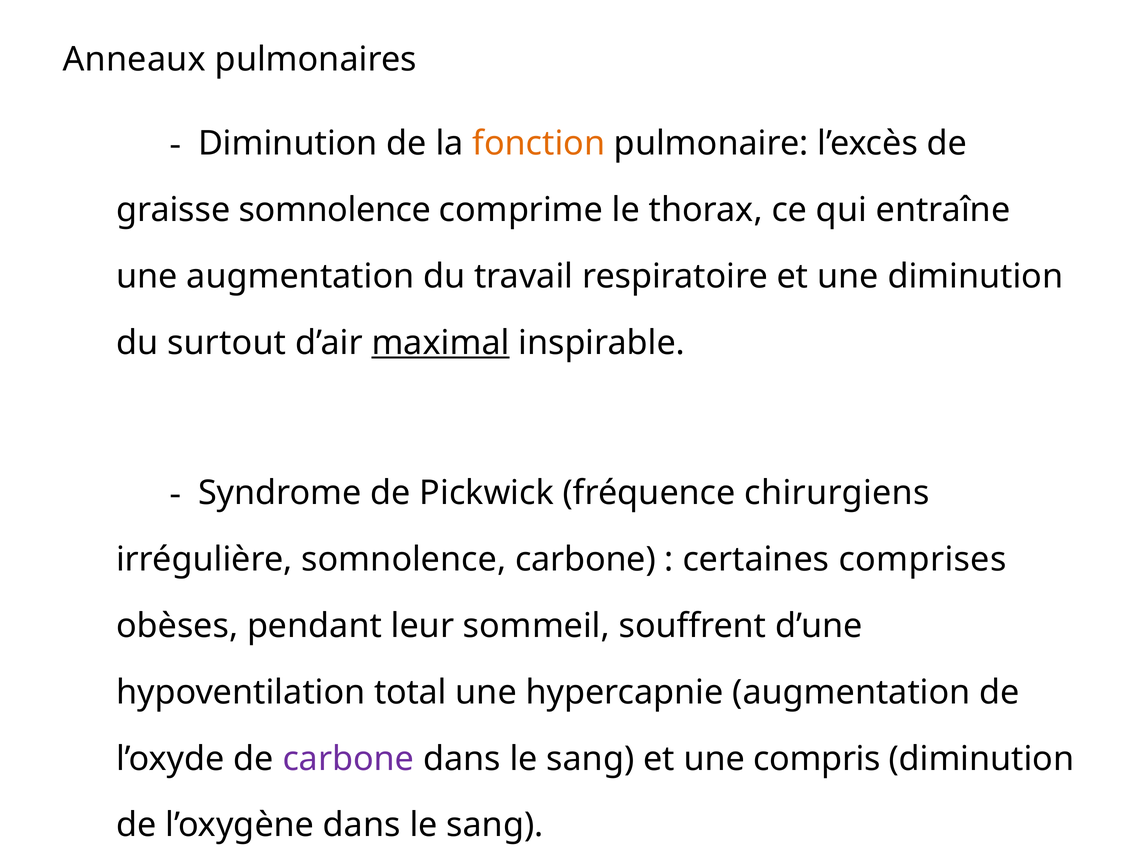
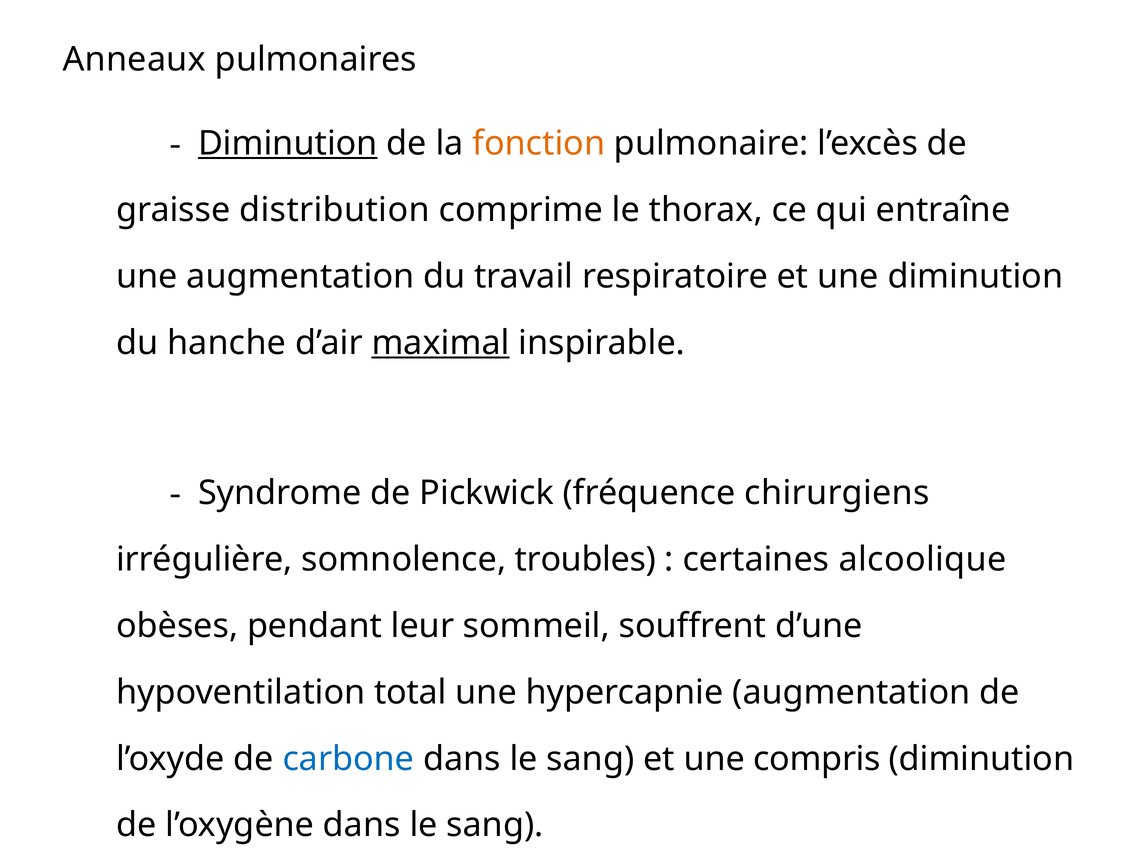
Diminution underline: none -> present (288, 143)
graisse somnolence: somnolence -> distribution (335, 210)
surtout: surtout -> hanche (227, 343)
somnolence carbone: carbone -> troubles (586, 560)
comprises: comprises -> alcoolique (923, 560)
carbone colour: purple -> blue (348, 759)
